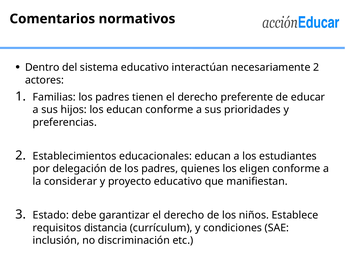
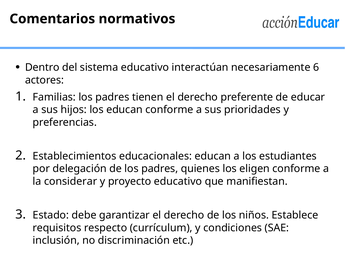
necesariamente 2: 2 -> 6 (316, 67)
distancia: distancia -> respecto (106, 228)
